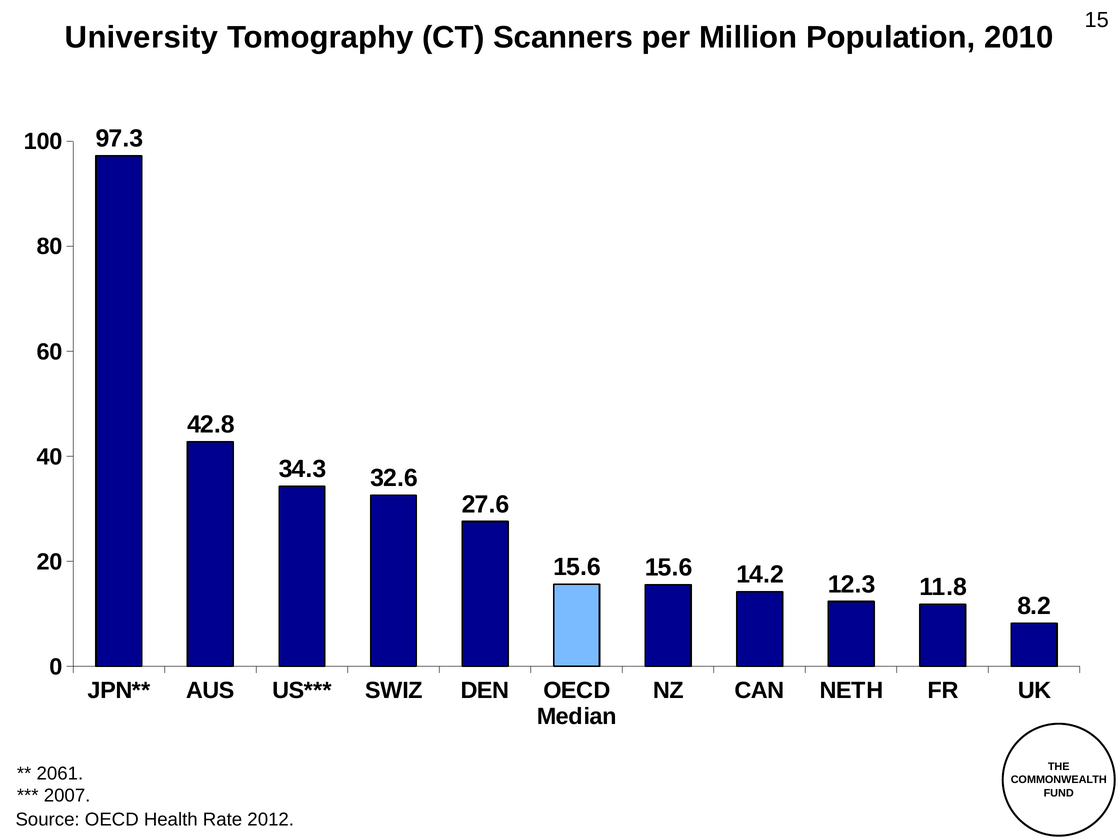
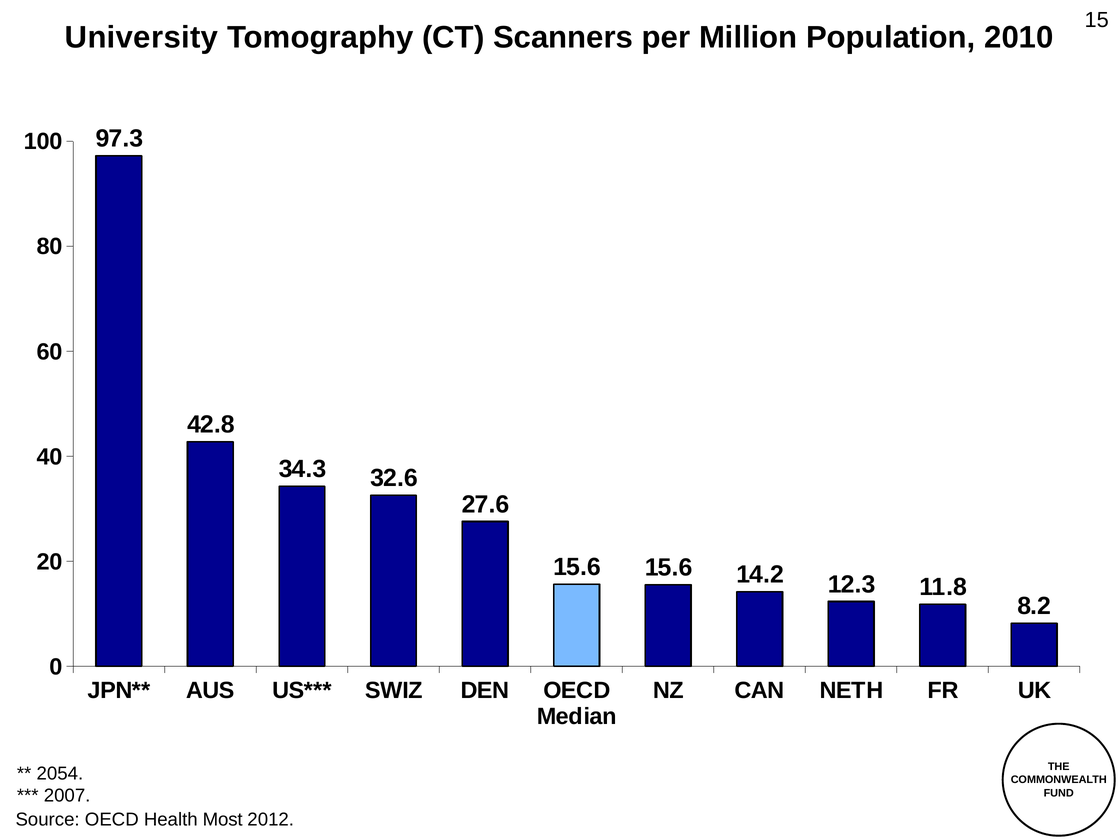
2061: 2061 -> 2054 (60, 773)
Rate: Rate -> Most (223, 819)
